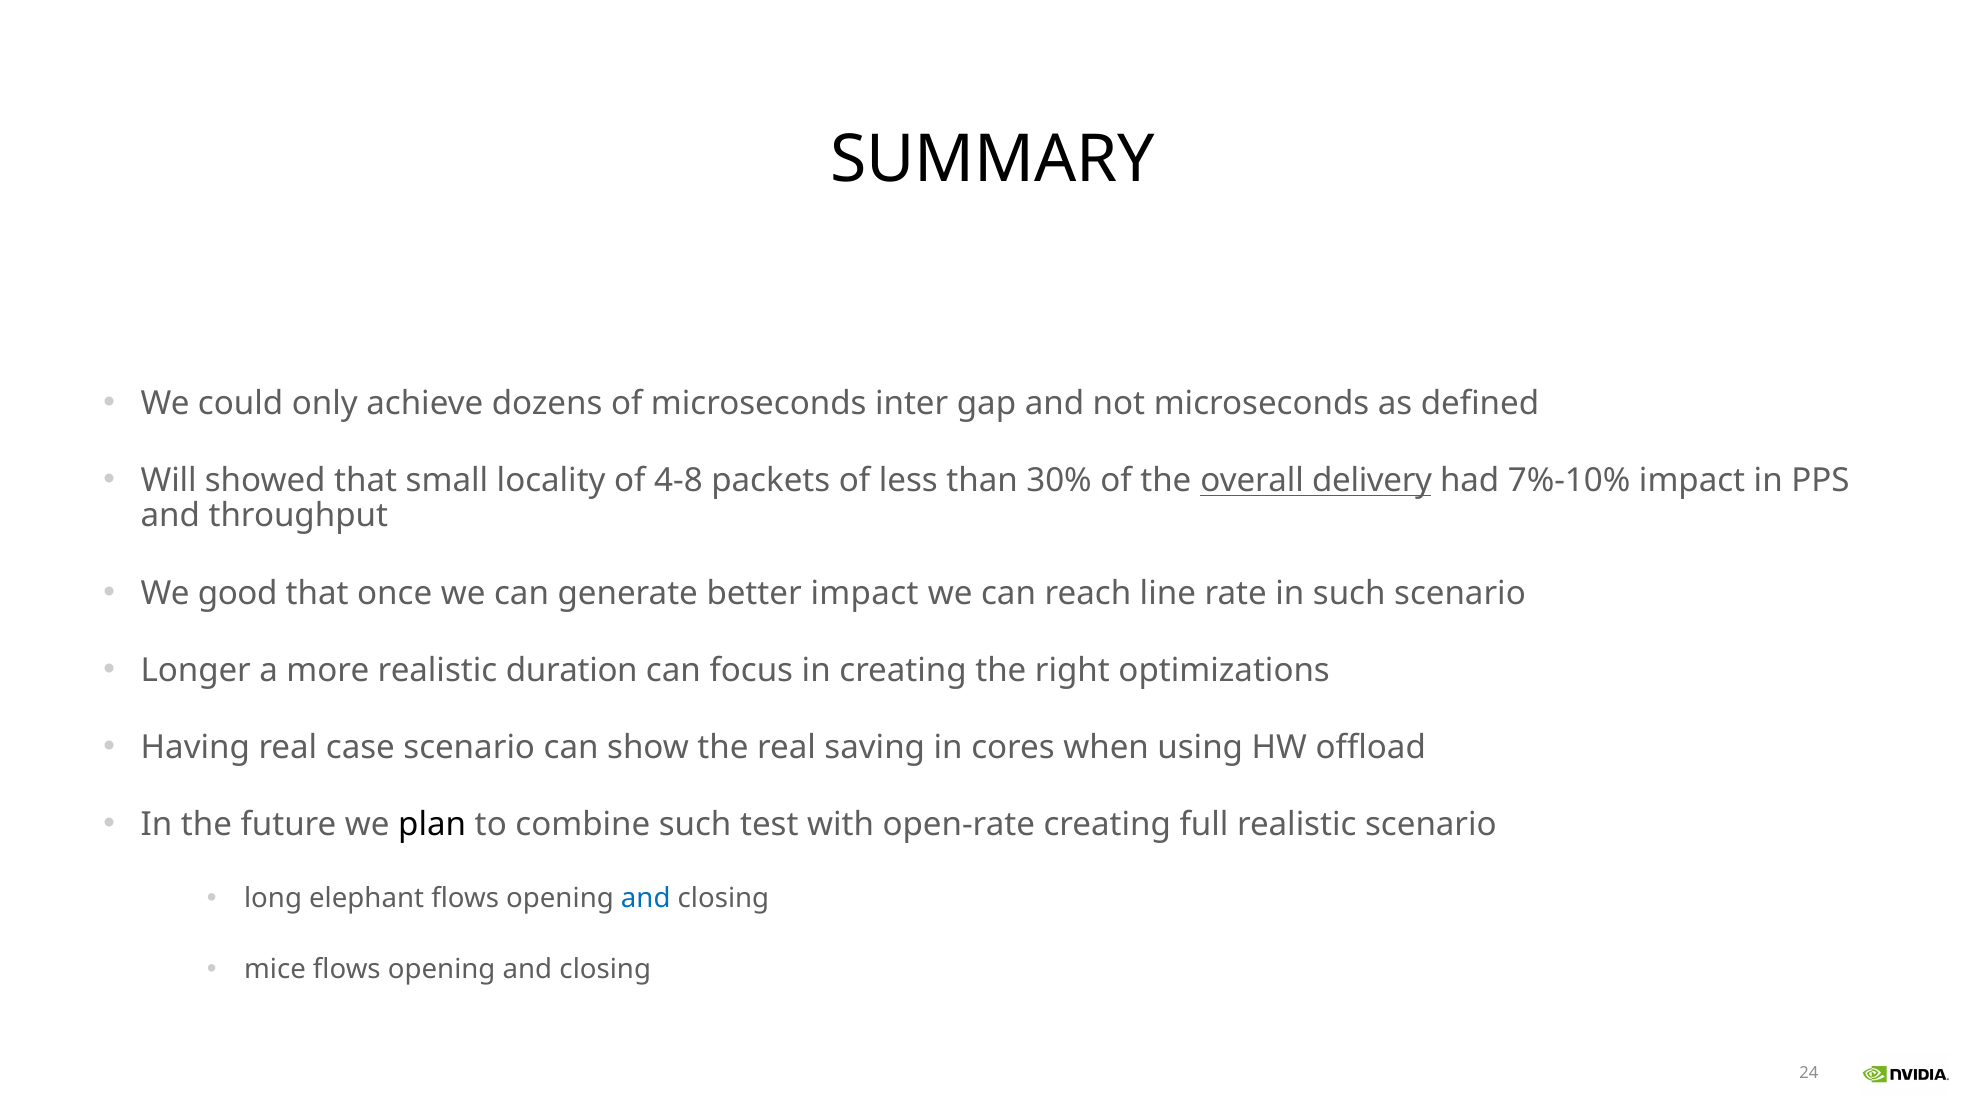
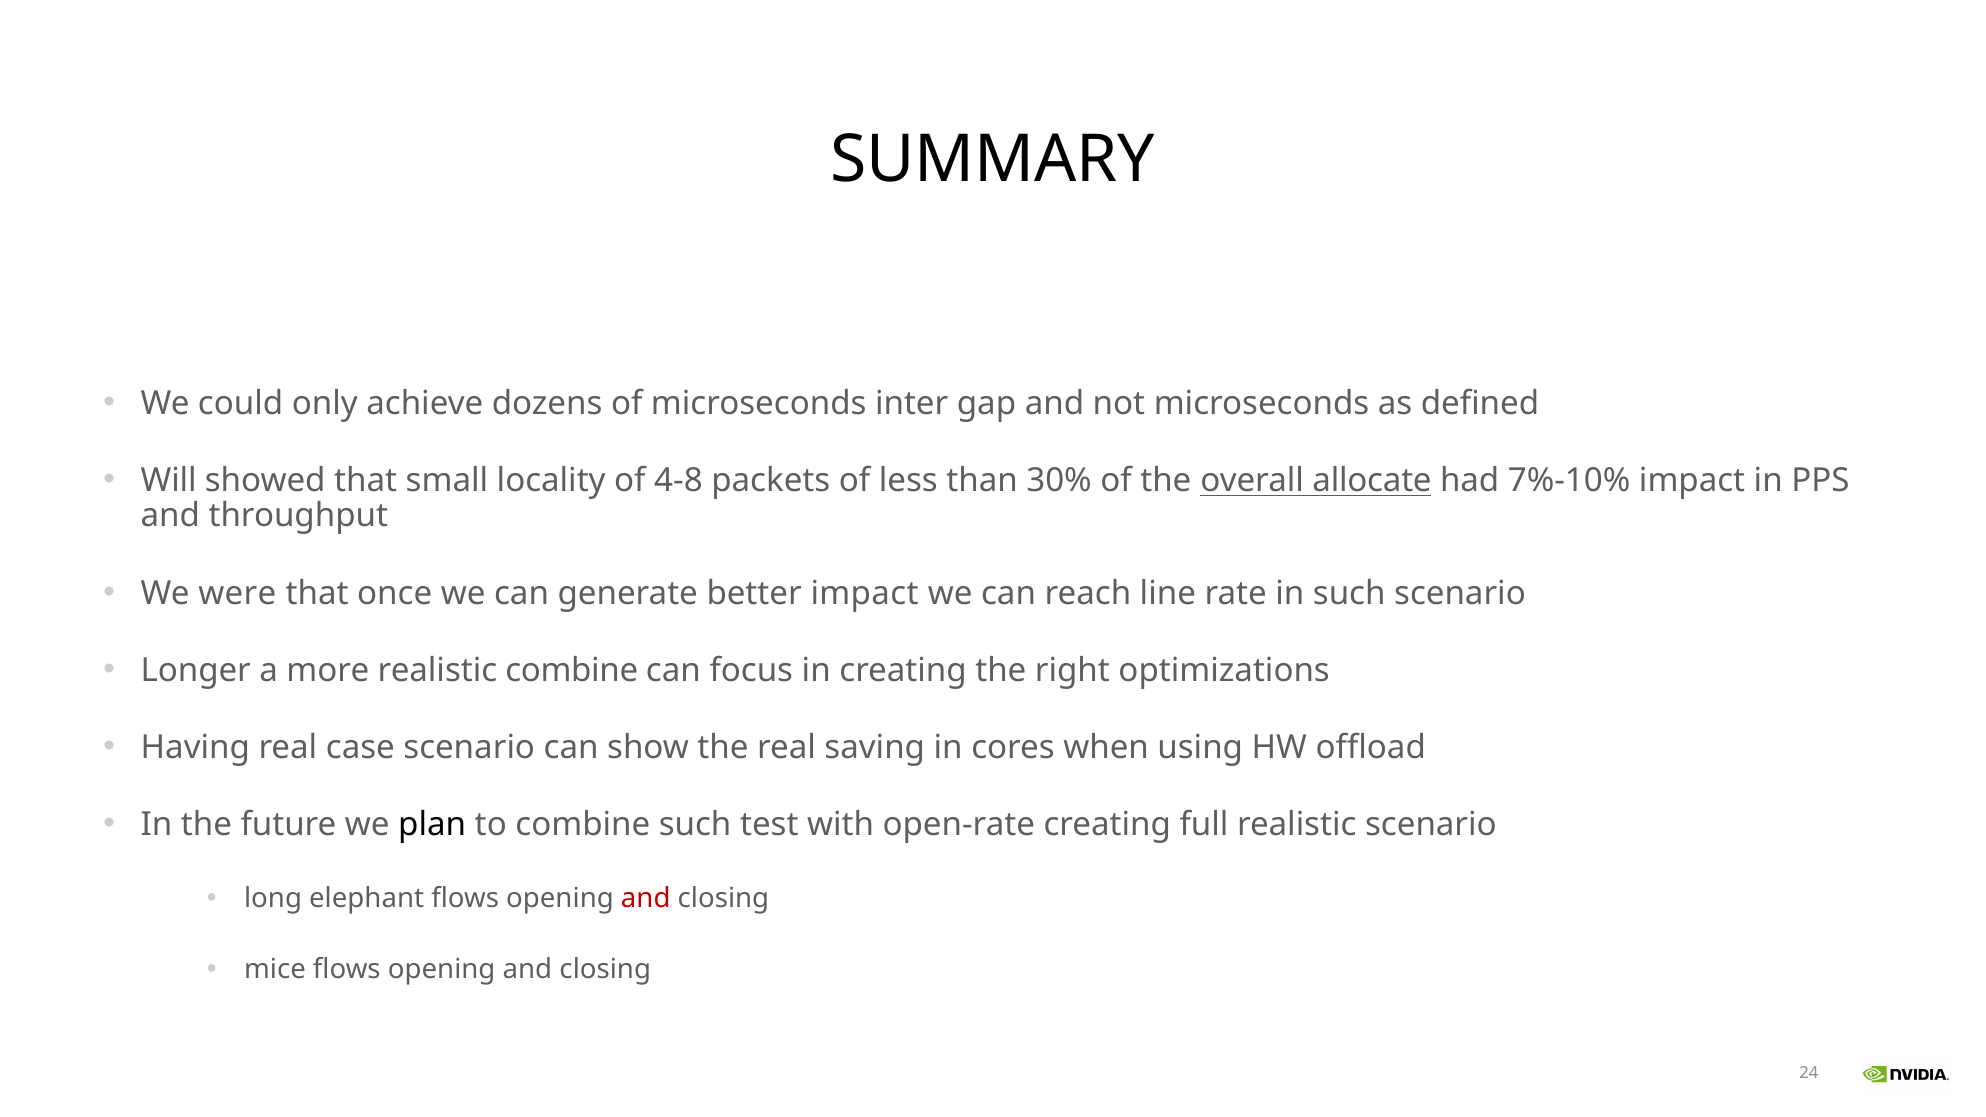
delivery: delivery -> allocate (1372, 480)
good: good -> were (237, 593)
realistic duration: duration -> combine (572, 670)
and colour: blue -> red (646, 899)
